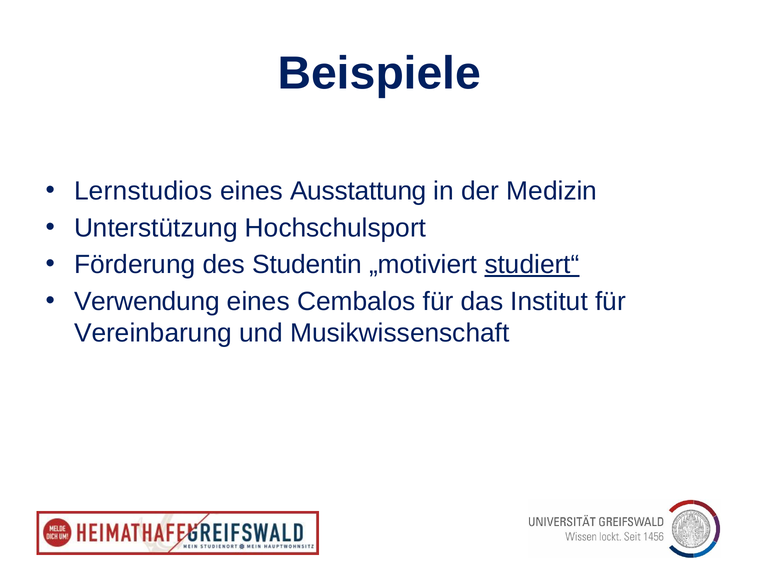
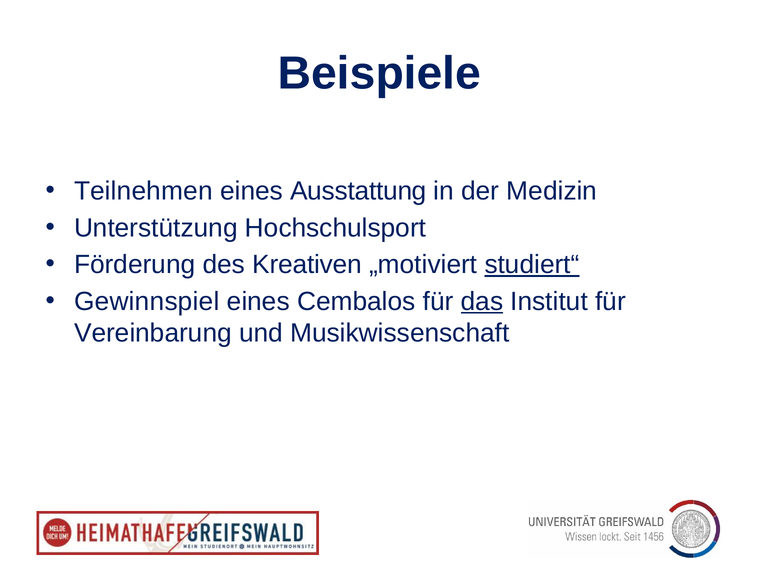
Lernstudios: Lernstudios -> Teilnehmen (143, 191)
Studentin: Studentin -> Kreativen (307, 265)
Verwendung: Verwendung -> Gewinnspiel (147, 302)
das underline: none -> present (482, 302)
